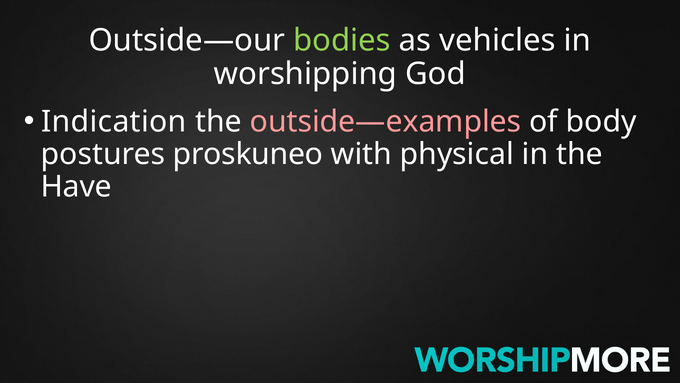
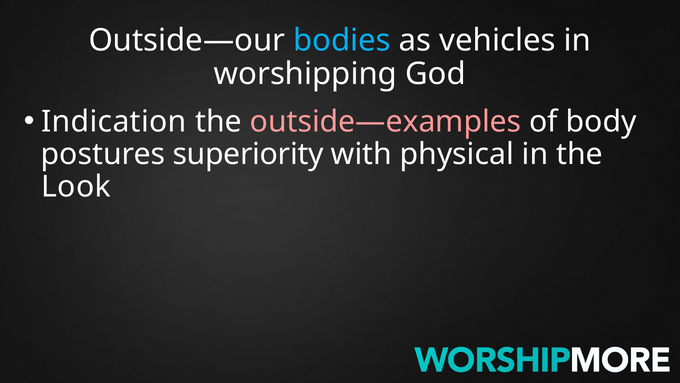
bodies colour: light green -> light blue (342, 40)
proskuneo: proskuneo -> superiority (248, 154)
Have: Have -> Look (76, 187)
